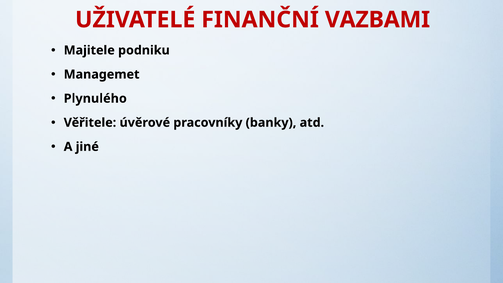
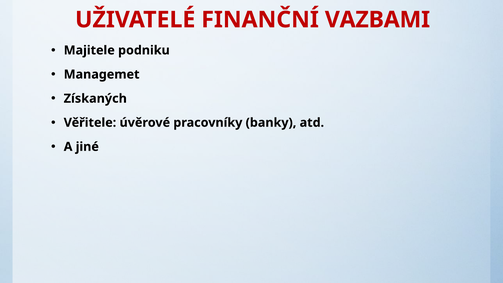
Plynulého: Plynulého -> Získaných (95, 99)
